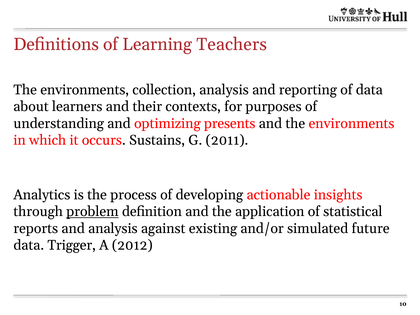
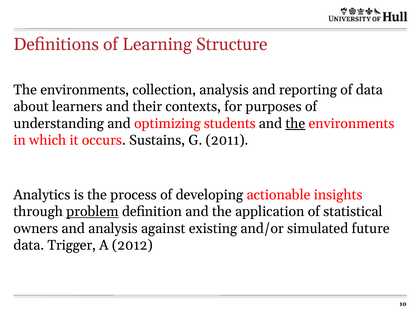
Teachers: Teachers -> Structure (232, 44)
presents: presents -> students (230, 123)
the underline: none -> present (295, 123)
reports: reports -> owners (36, 229)
